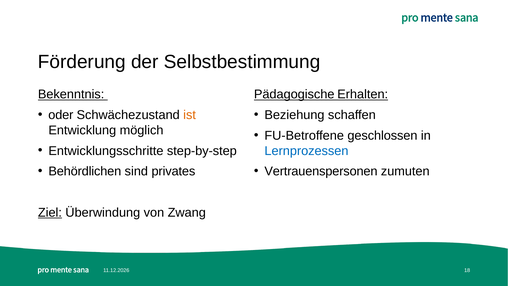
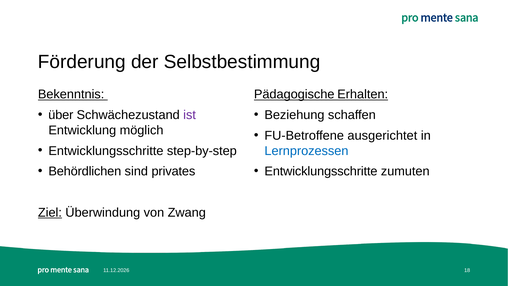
oder: oder -> über (61, 115)
ist colour: orange -> purple (190, 115)
geschlossen: geschlossen -> ausgerichtet (382, 135)
Vertrauenspersonen: Vertrauenspersonen -> Entwicklungsschritte (321, 171)
